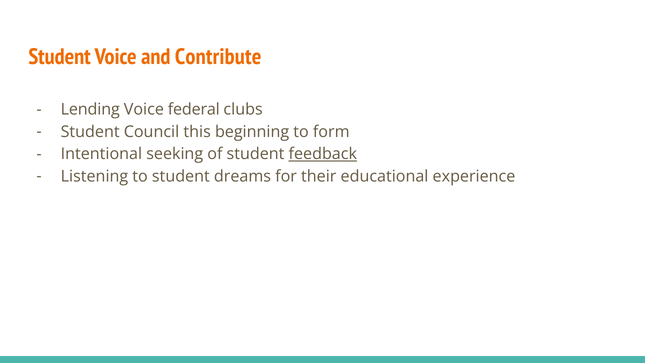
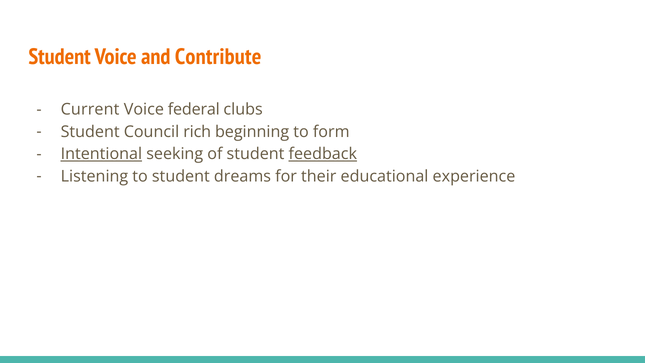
Lending: Lending -> Current (90, 109)
this: this -> rich (197, 132)
Intentional underline: none -> present (101, 154)
